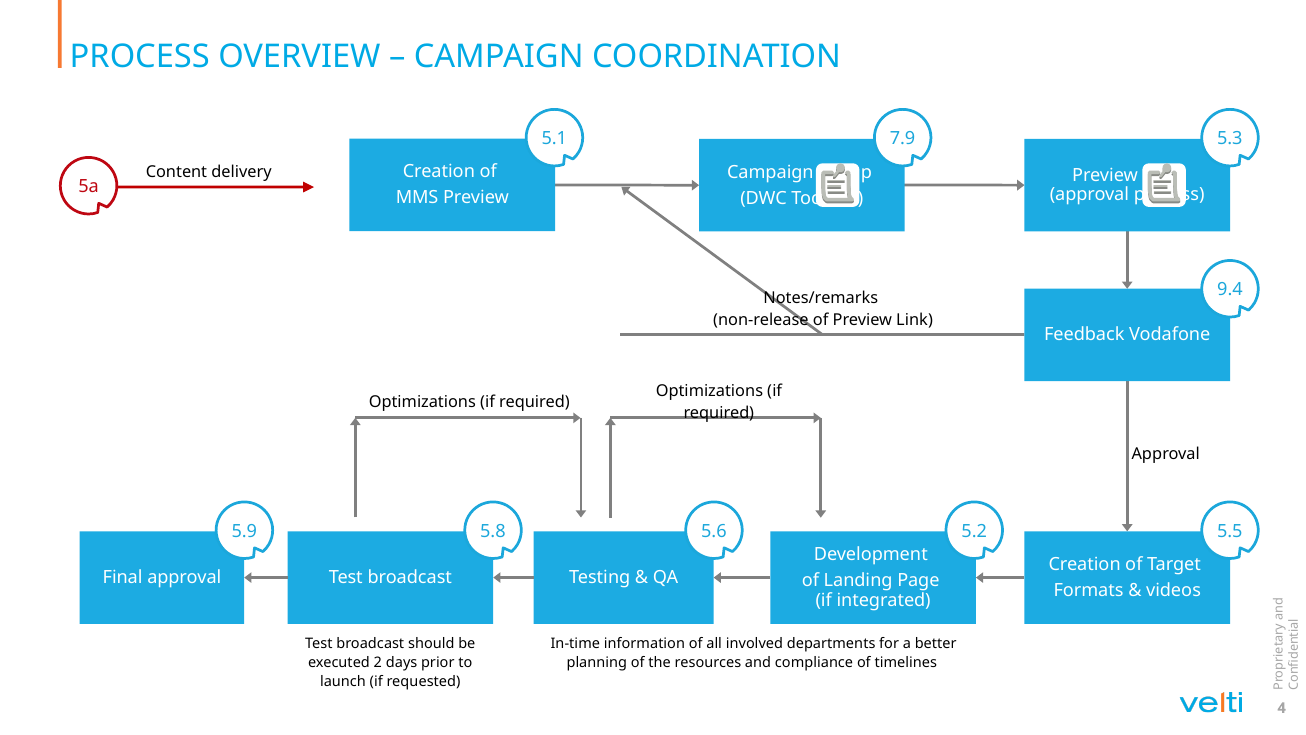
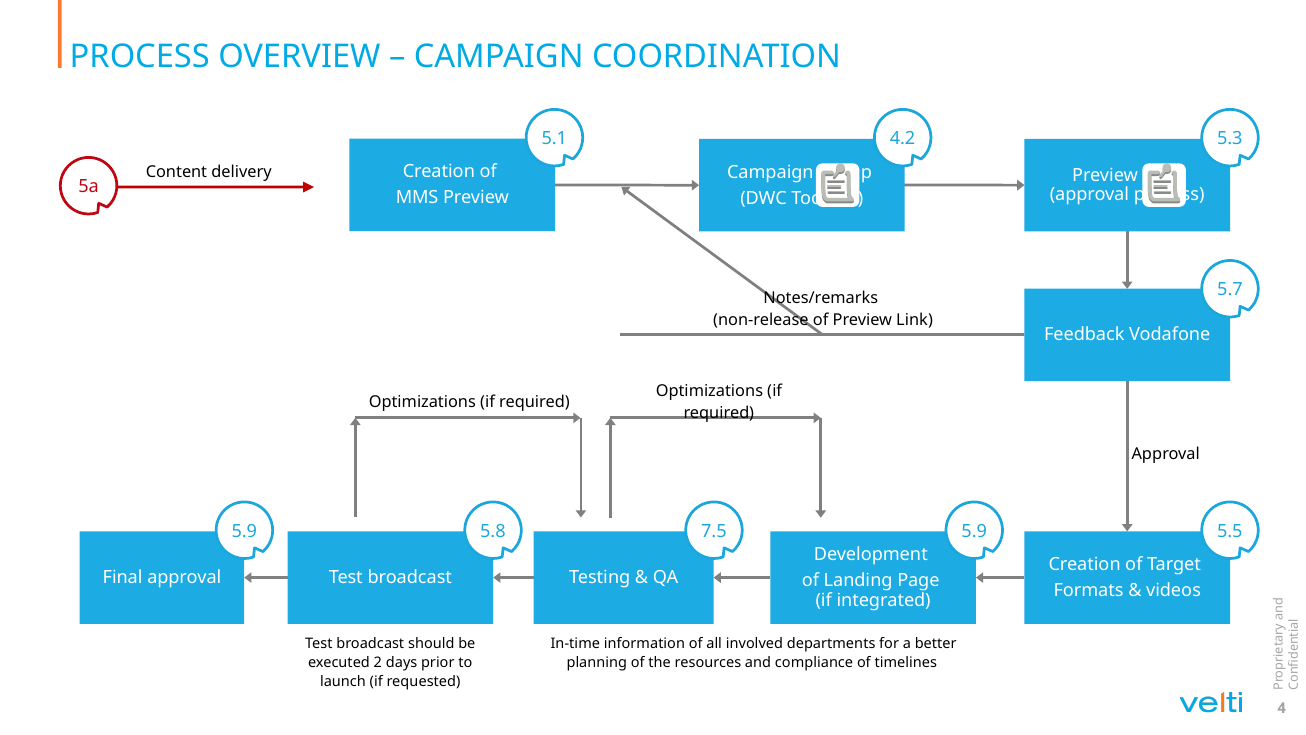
7.9: 7.9 -> 4.2 (903, 139)
9.4: 9.4 -> 5.7 (1230, 290)
5.6: 5.6 -> 7.5 (714, 531)
5.2: 5.2 -> 5.9 (974, 531)
